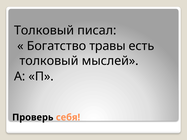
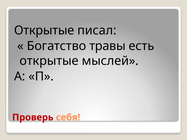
Толковый: Толковый -> Открытые (44, 30)
толковый: толковый -> открытые (49, 61)
Проверь colour: black -> red (33, 118)
